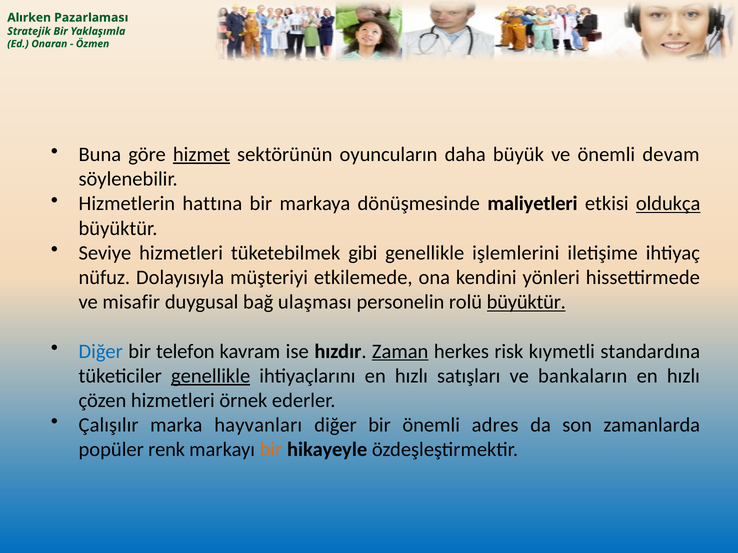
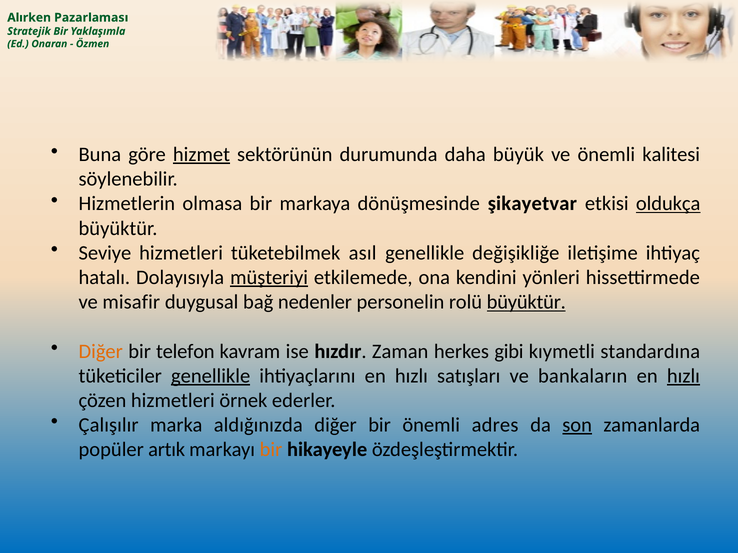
oyuncuların: oyuncuların -> durumunda (389, 155)
devam: devam -> kalitesi (671, 155)
hattına: hattına -> olmasa (212, 204)
maliyetleri: maliyetleri -> şikayetvar (532, 204)
gibi: gibi -> asıl (363, 253)
işlemlerini: işlemlerini -> değişikliğe (516, 253)
nüfuz: nüfuz -> hatalı (104, 278)
müşteriyi underline: none -> present (269, 278)
ulaşması: ulaşması -> nedenler (315, 302)
Diğer colour: blue -> orange (101, 352)
Zaman underline: present -> none (400, 352)
risk: risk -> gibi (509, 352)
hızlı underline: none -> present (683, 376)
hayvanları: hayvanları -> aldığınızda (258, 425)
son underline: none -> present (577, 425)
renk: renk -> artık (167, 450)
